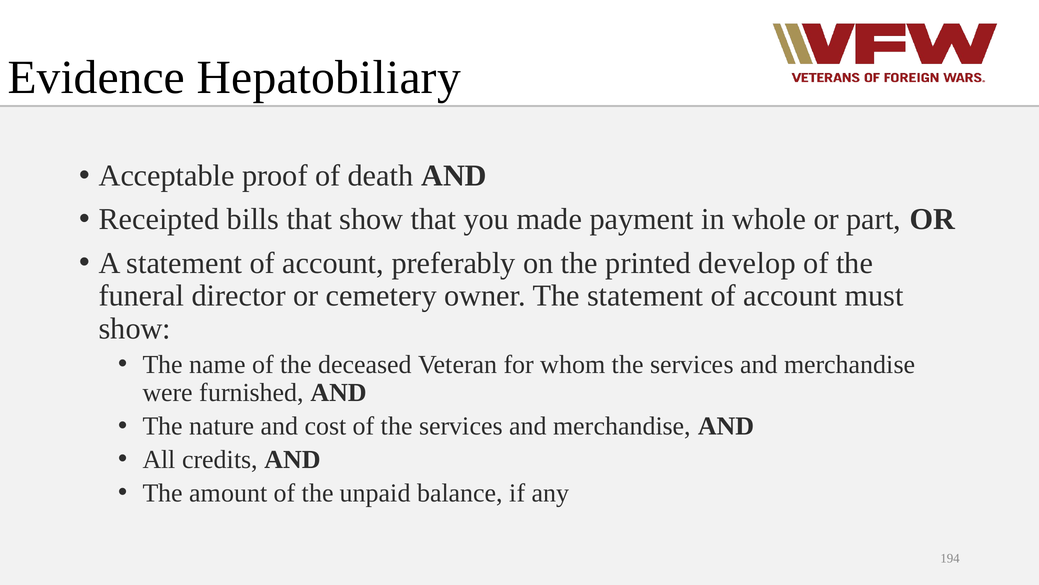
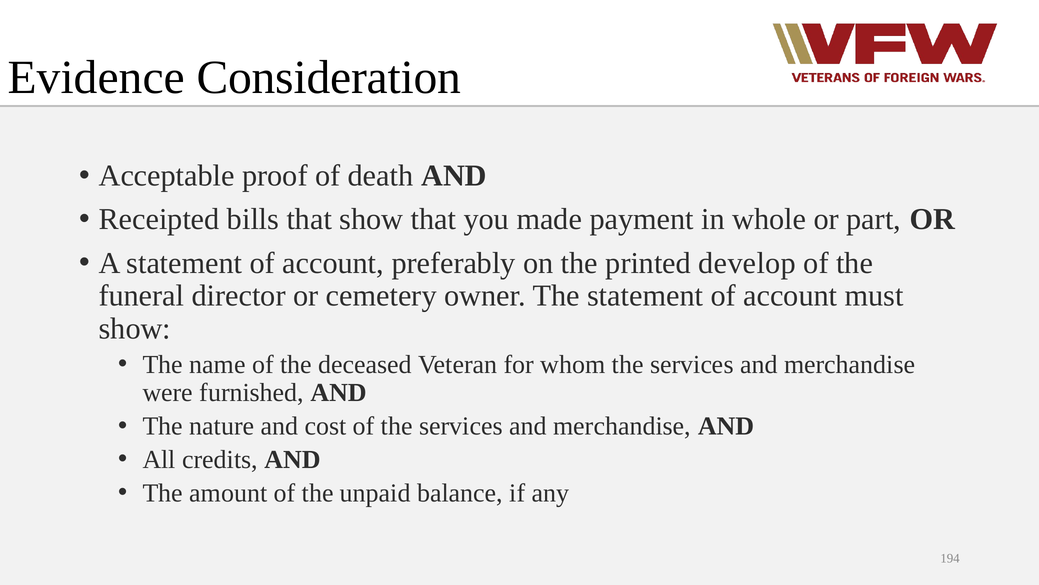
Hepatobiliary: Hepatobiliary -> Consideration (329, 77)
